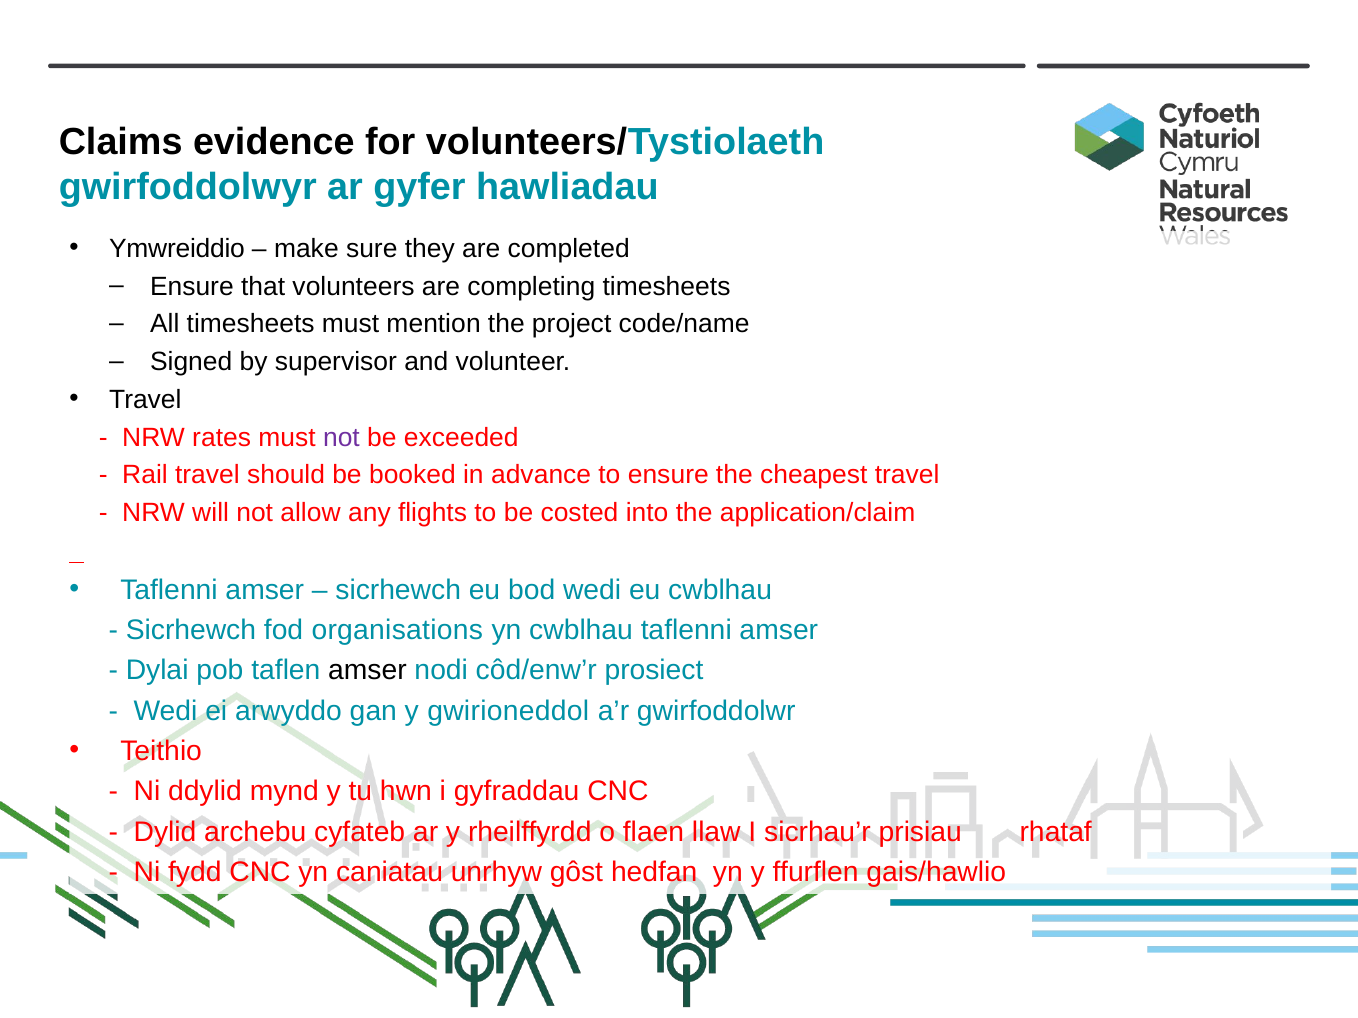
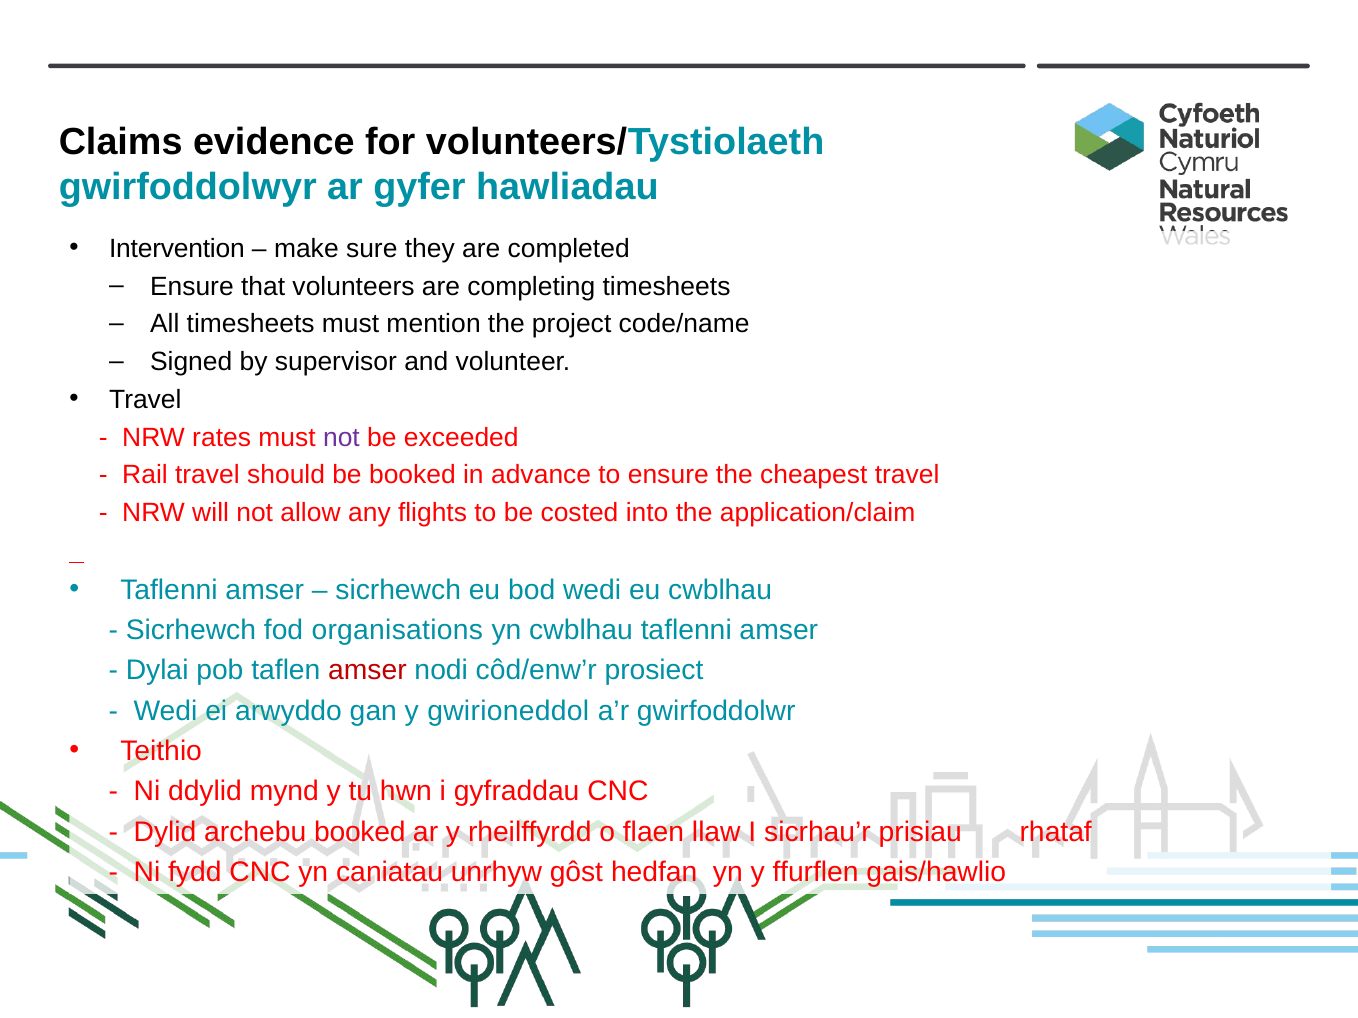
Ymwreiddio: Ymwreiddio -> Intervention (177, 249)
amser colour: black -> red (367, 671)
archebu cyfateb: cyfateb -> booked (360, 832)
